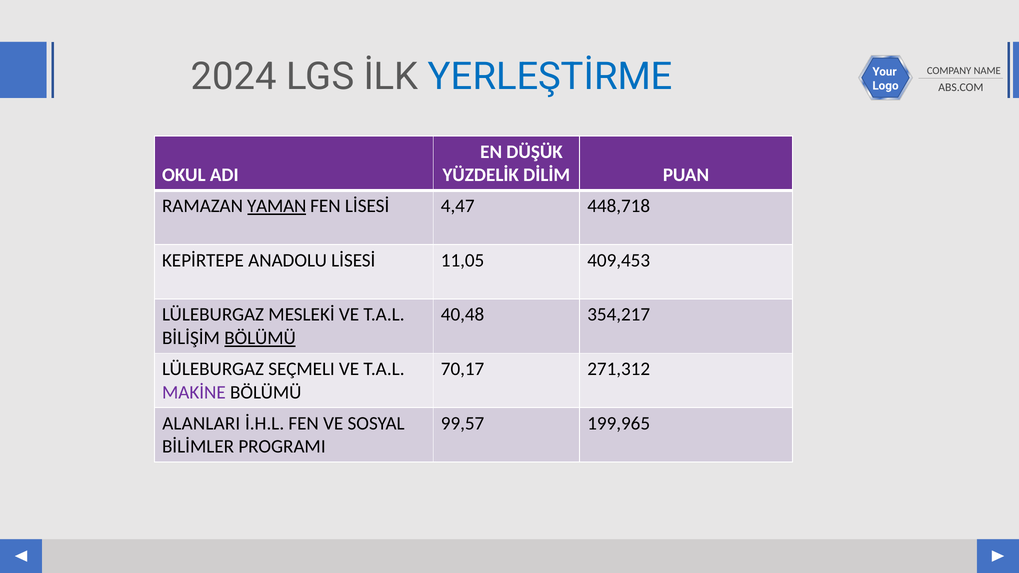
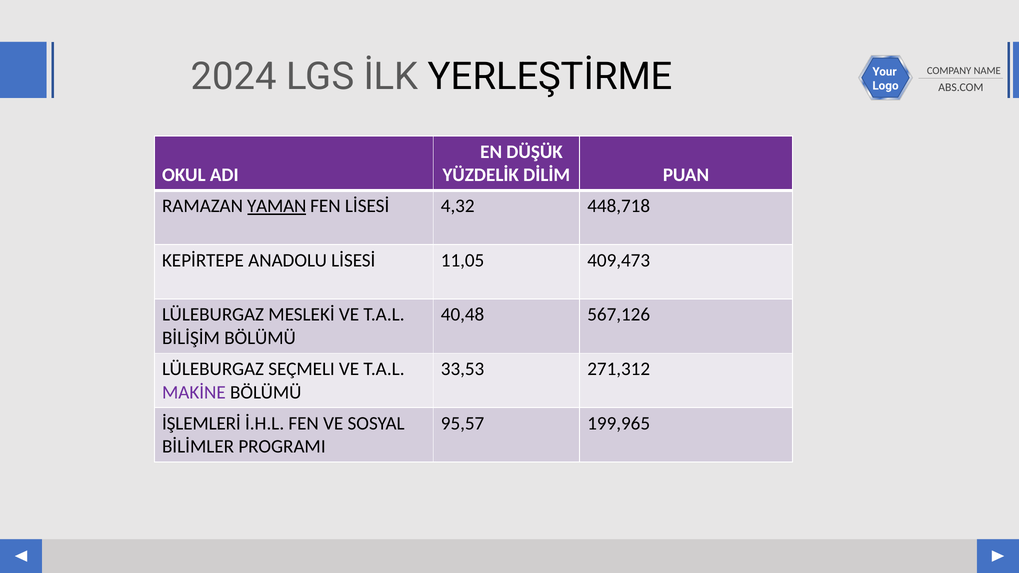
YERLEŞTİRME colour: blue -> black (550, 77)
4,47: 4,47 -> 4,32 (458, 206)
409,453: 409,453 -> 409,473 (619, 260)
354,217: 354,217 -> 567,126 (619, 315)
BÖLÜMÜ underline: present -> none (260, 338)
70,17: 70,17 -> 33,53 (463, 369)
ALANLARI: ALANLARI -> İŞLEMLERİ (201, 423)
99,57: 99,57 -> 95,57 (463, 423)
